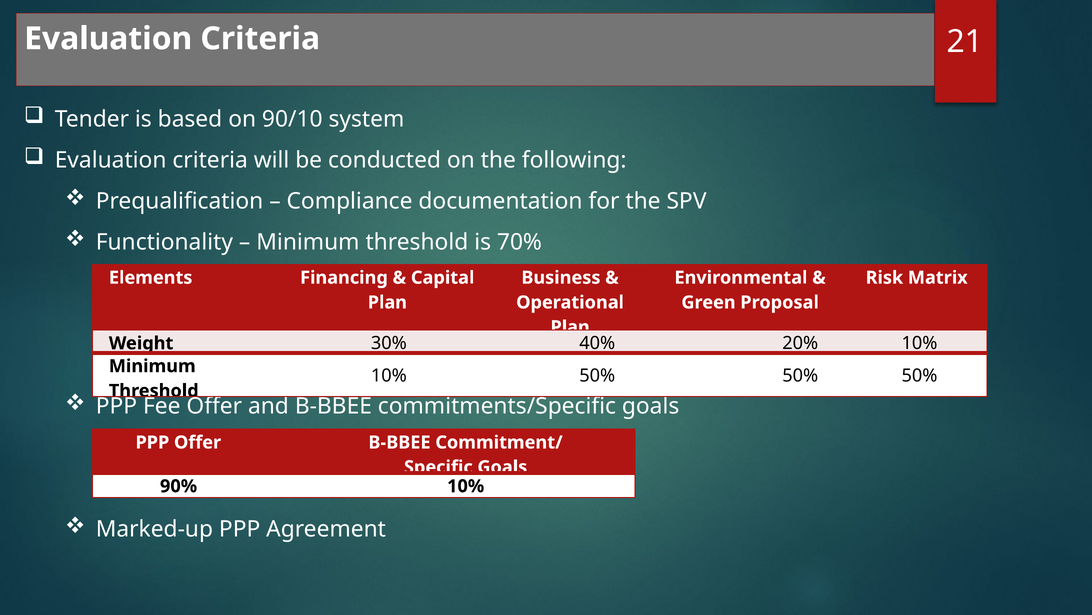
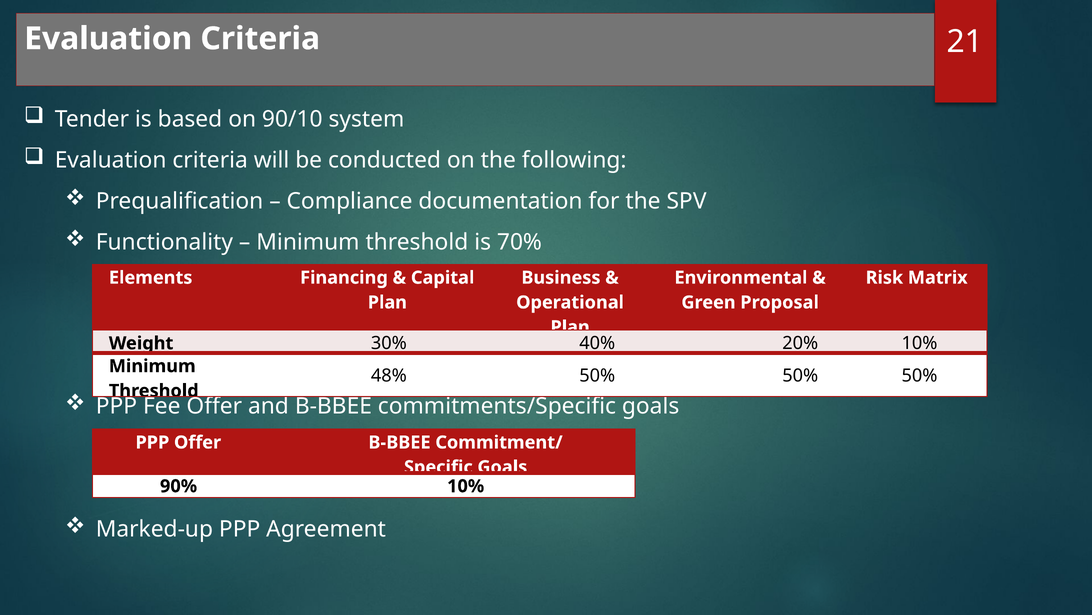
10%: 10% -> 48% (389, 375)
